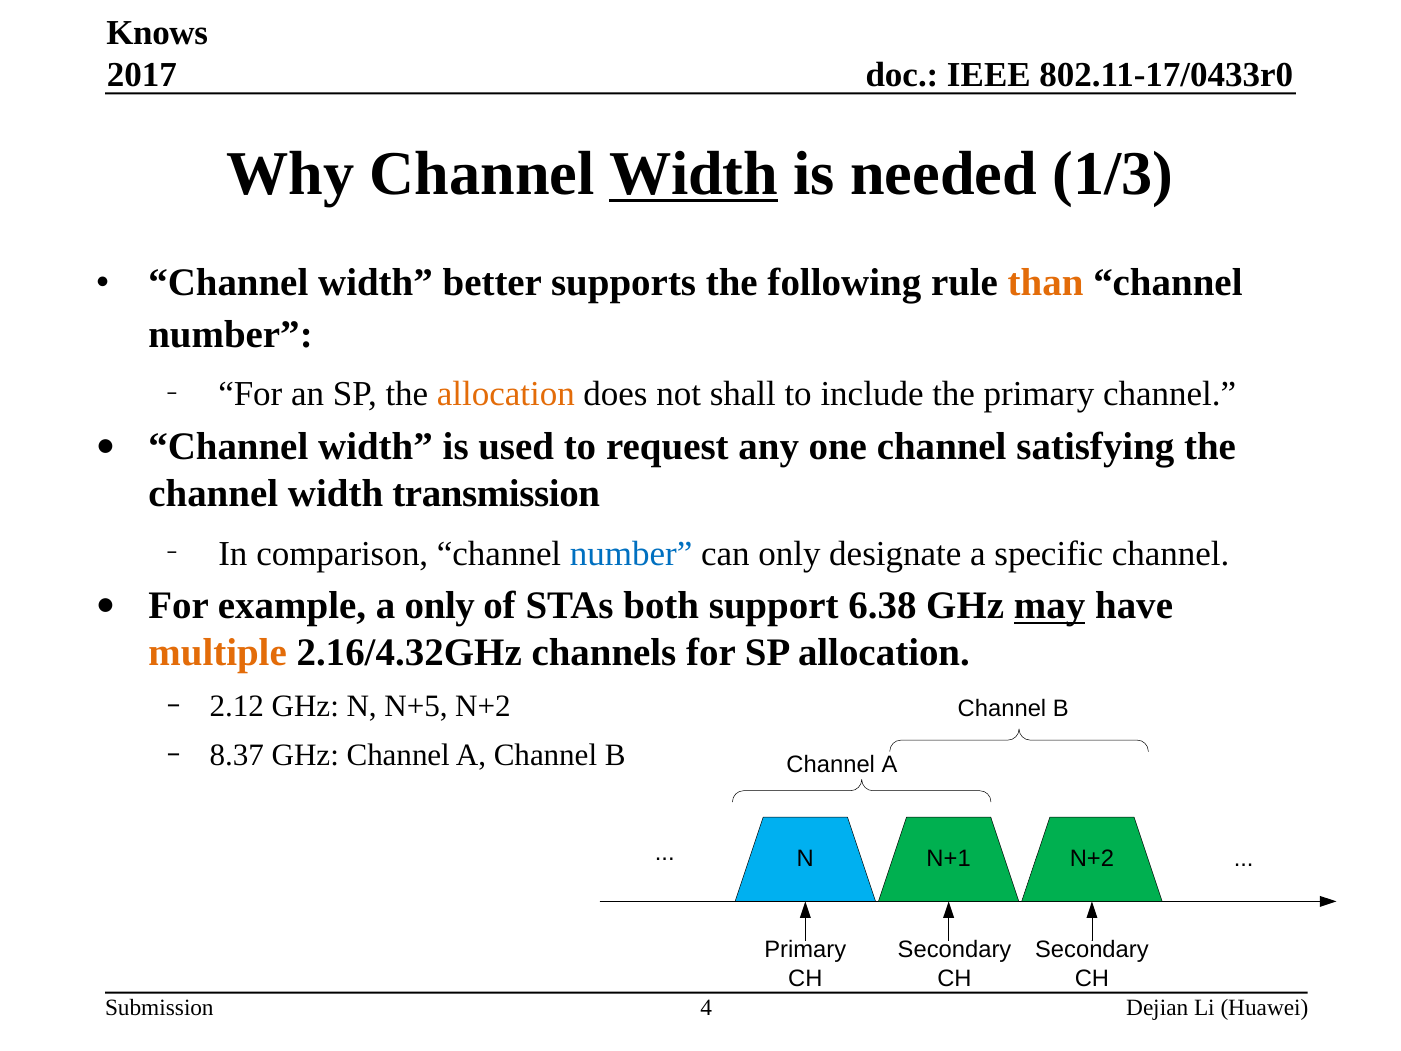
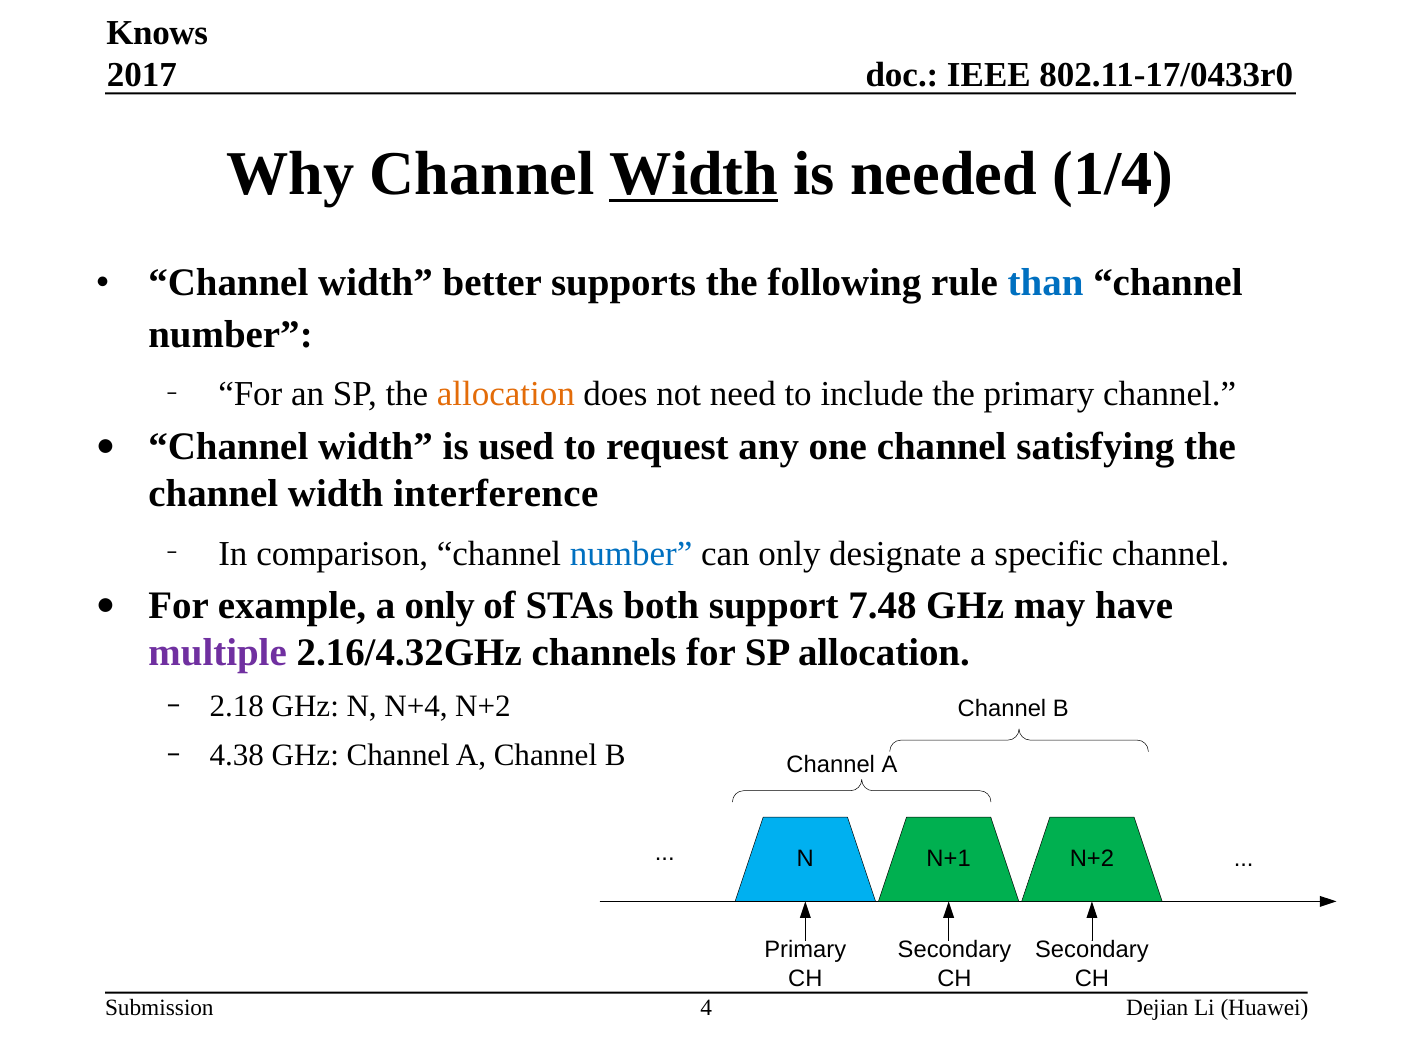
1/3: 1/3 -> 1/4 (1113, 174)
than colour: orange -> blue (1046, 283)
shall: shall -> need (743, 394)
transmission: transmission -> interference (496, 493)
6.38: 6.38 -> 7.48 (882, 606)
may underline: present -> none (1050, 606)
multiple colour: orange -> purple (218, 653)
2.12: 2.12 -> 2.18 (237, 706)
N+5: N+5 -> N+4 (416, 706)
8.37: 8.37 -> 4.38 (237, 755)
